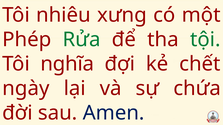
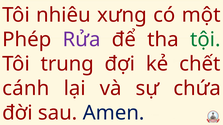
Rửa colour: green -> purple (82, 40)
nghĩa: nghĩa -> trung (67, 64)
ngày: ngày -> cánh (26, 89)
